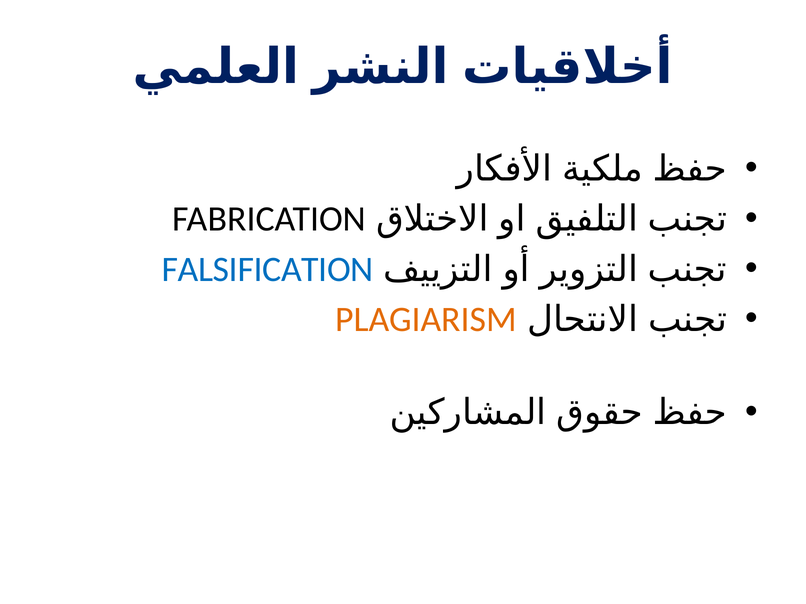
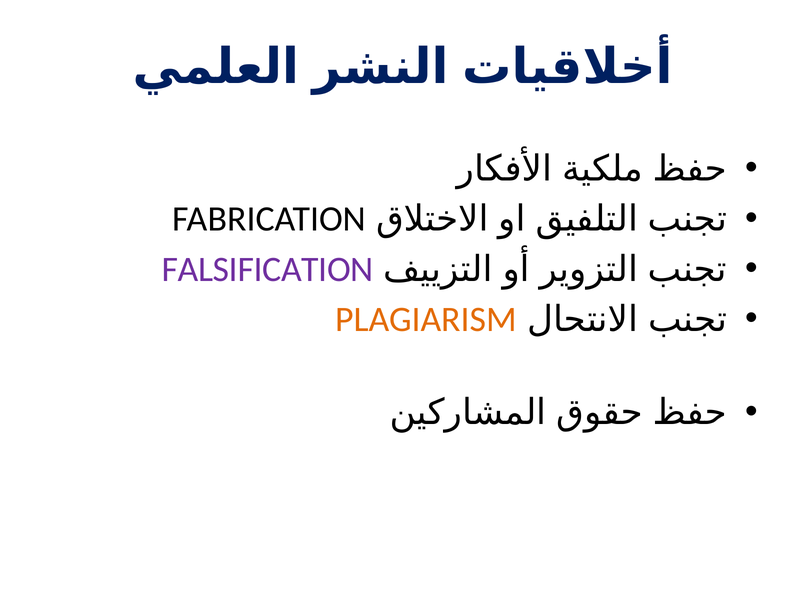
FALSIFICATION colour: blue -> purple (268, 270)
